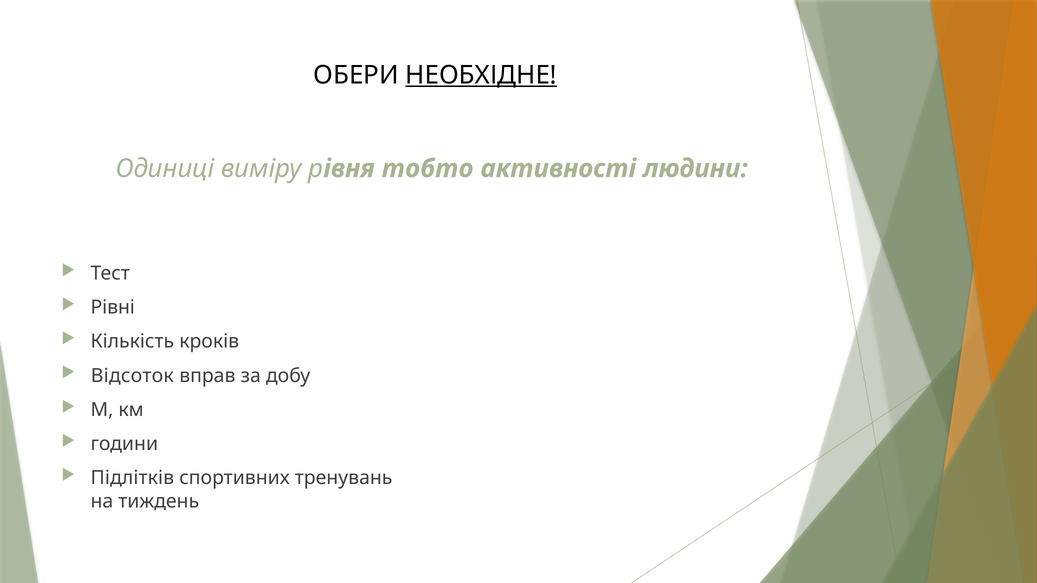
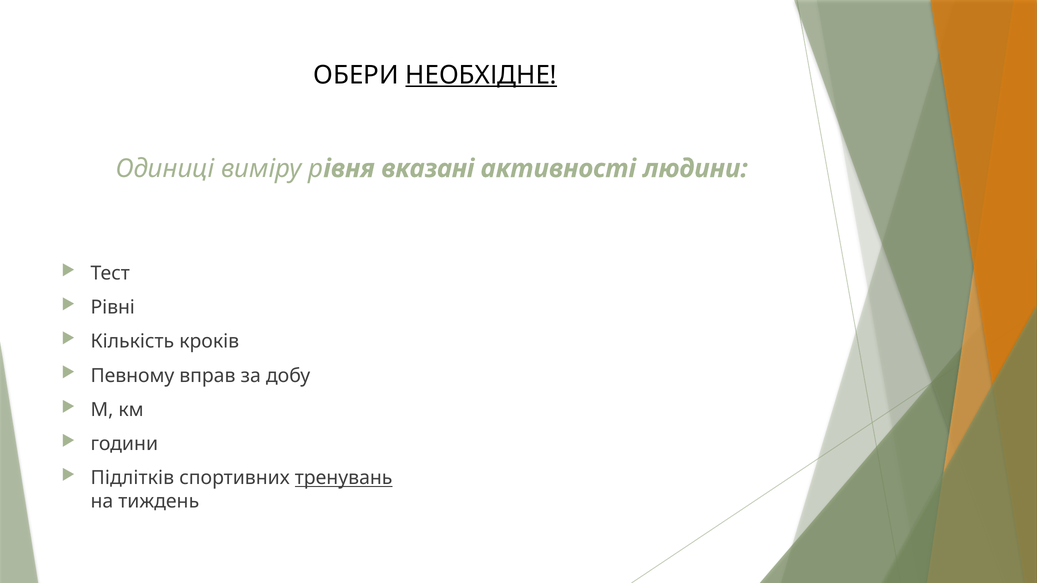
тобто: тобто -> вказані (428, 169)
Відсоток: Відсоток -> Певному (132, 376)
тренувань underline: none -> present (344, 478)
